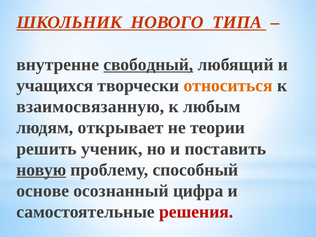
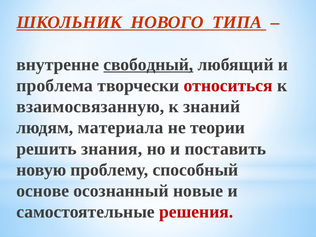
учащихся: учащихся -> проблема (55, 86)
относиться colour: orange -> red (228, 86)
любым: любым -> знаний (212, 107)
открывает: открывает -> материала (121, 128)
ученик: ученик -> знания (112, 149)
новую underline: present -> none (41, 170)
цифра: цифра -> новые (198, 191)
